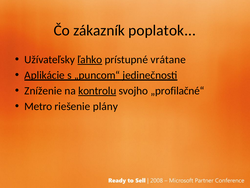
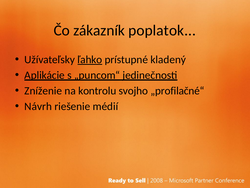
vrátane: vrátane -> kladený (168, 59)
kontrolu underline: present -> none (97, 91)
Metro: Metro -> Návrh (38, 106)
plány: plány -> médií (105, 106)
